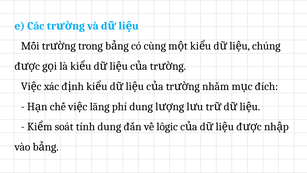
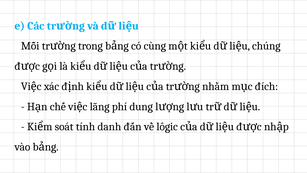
tính dung: dung -> danh (109, 127)
